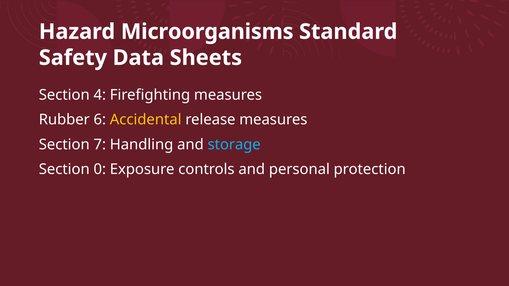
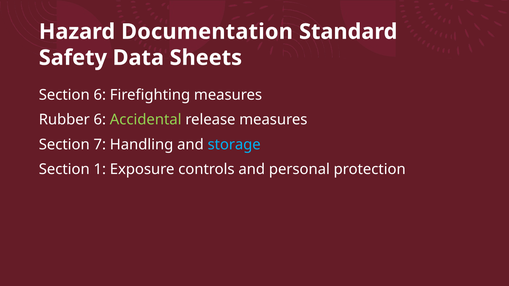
Microorganisms: Microorganisms -> Documentation (207, 32)
Section 4: 4 -> 6 (100, 95)
Accidental colour: yellow -> light green (146, 120)
0: 0 -> 1 (100, 170)
